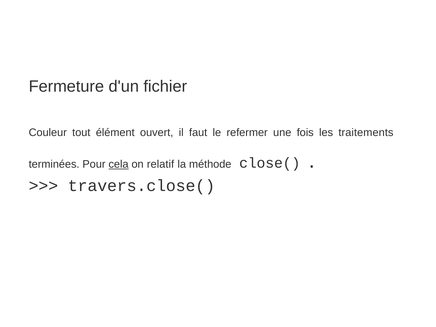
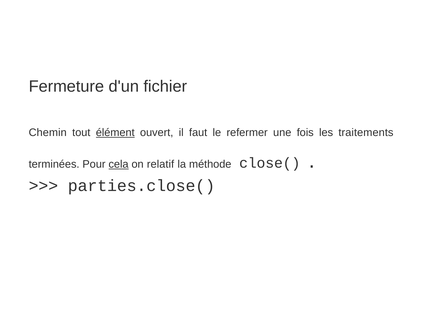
Couleur: Couleur -> Chemin (48, 133)
élément underline: none -> present (115, 133)
travers.close(: travers.close( -> parties.close( (141, 186)
